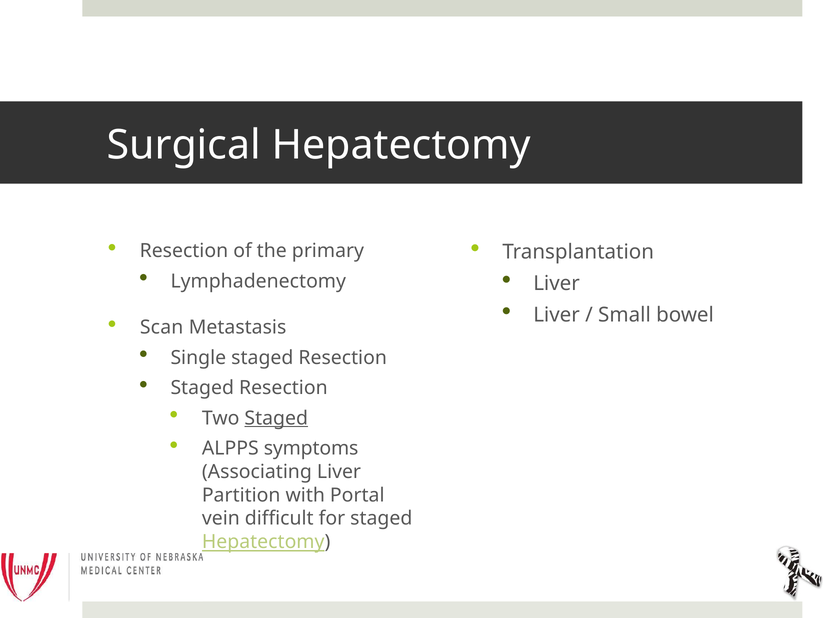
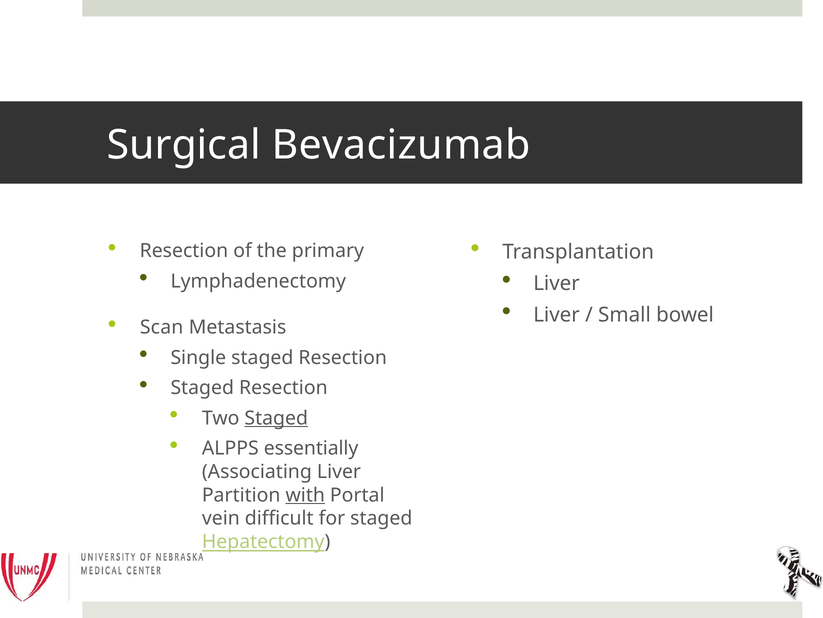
Surgical Hepatectomy: Hepatectomy -> Bevacizumab (401, 145)
symptoms: symptoms -> essentially (311, 448)
with underline: none -> present (305, 495)
